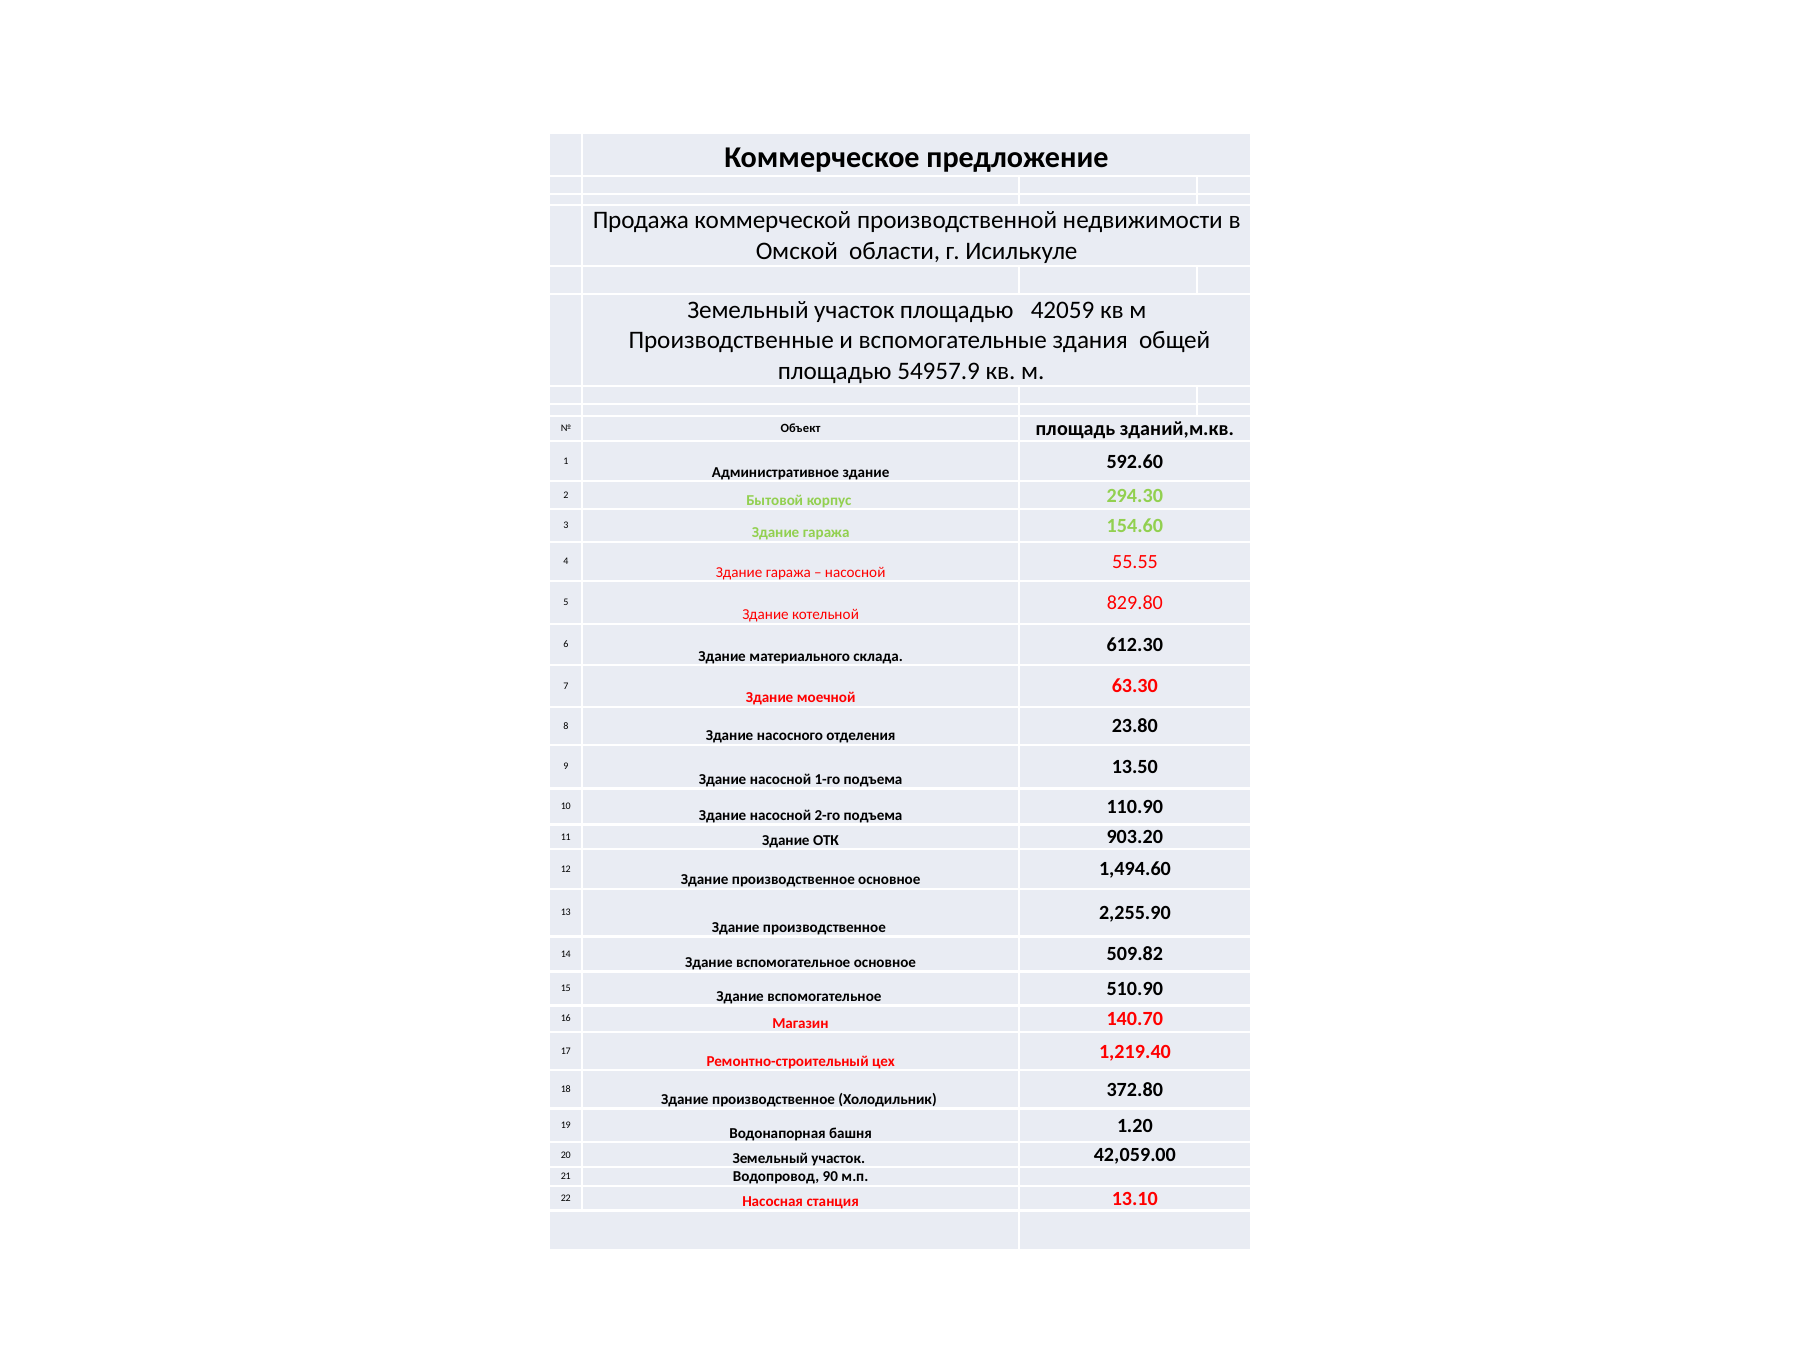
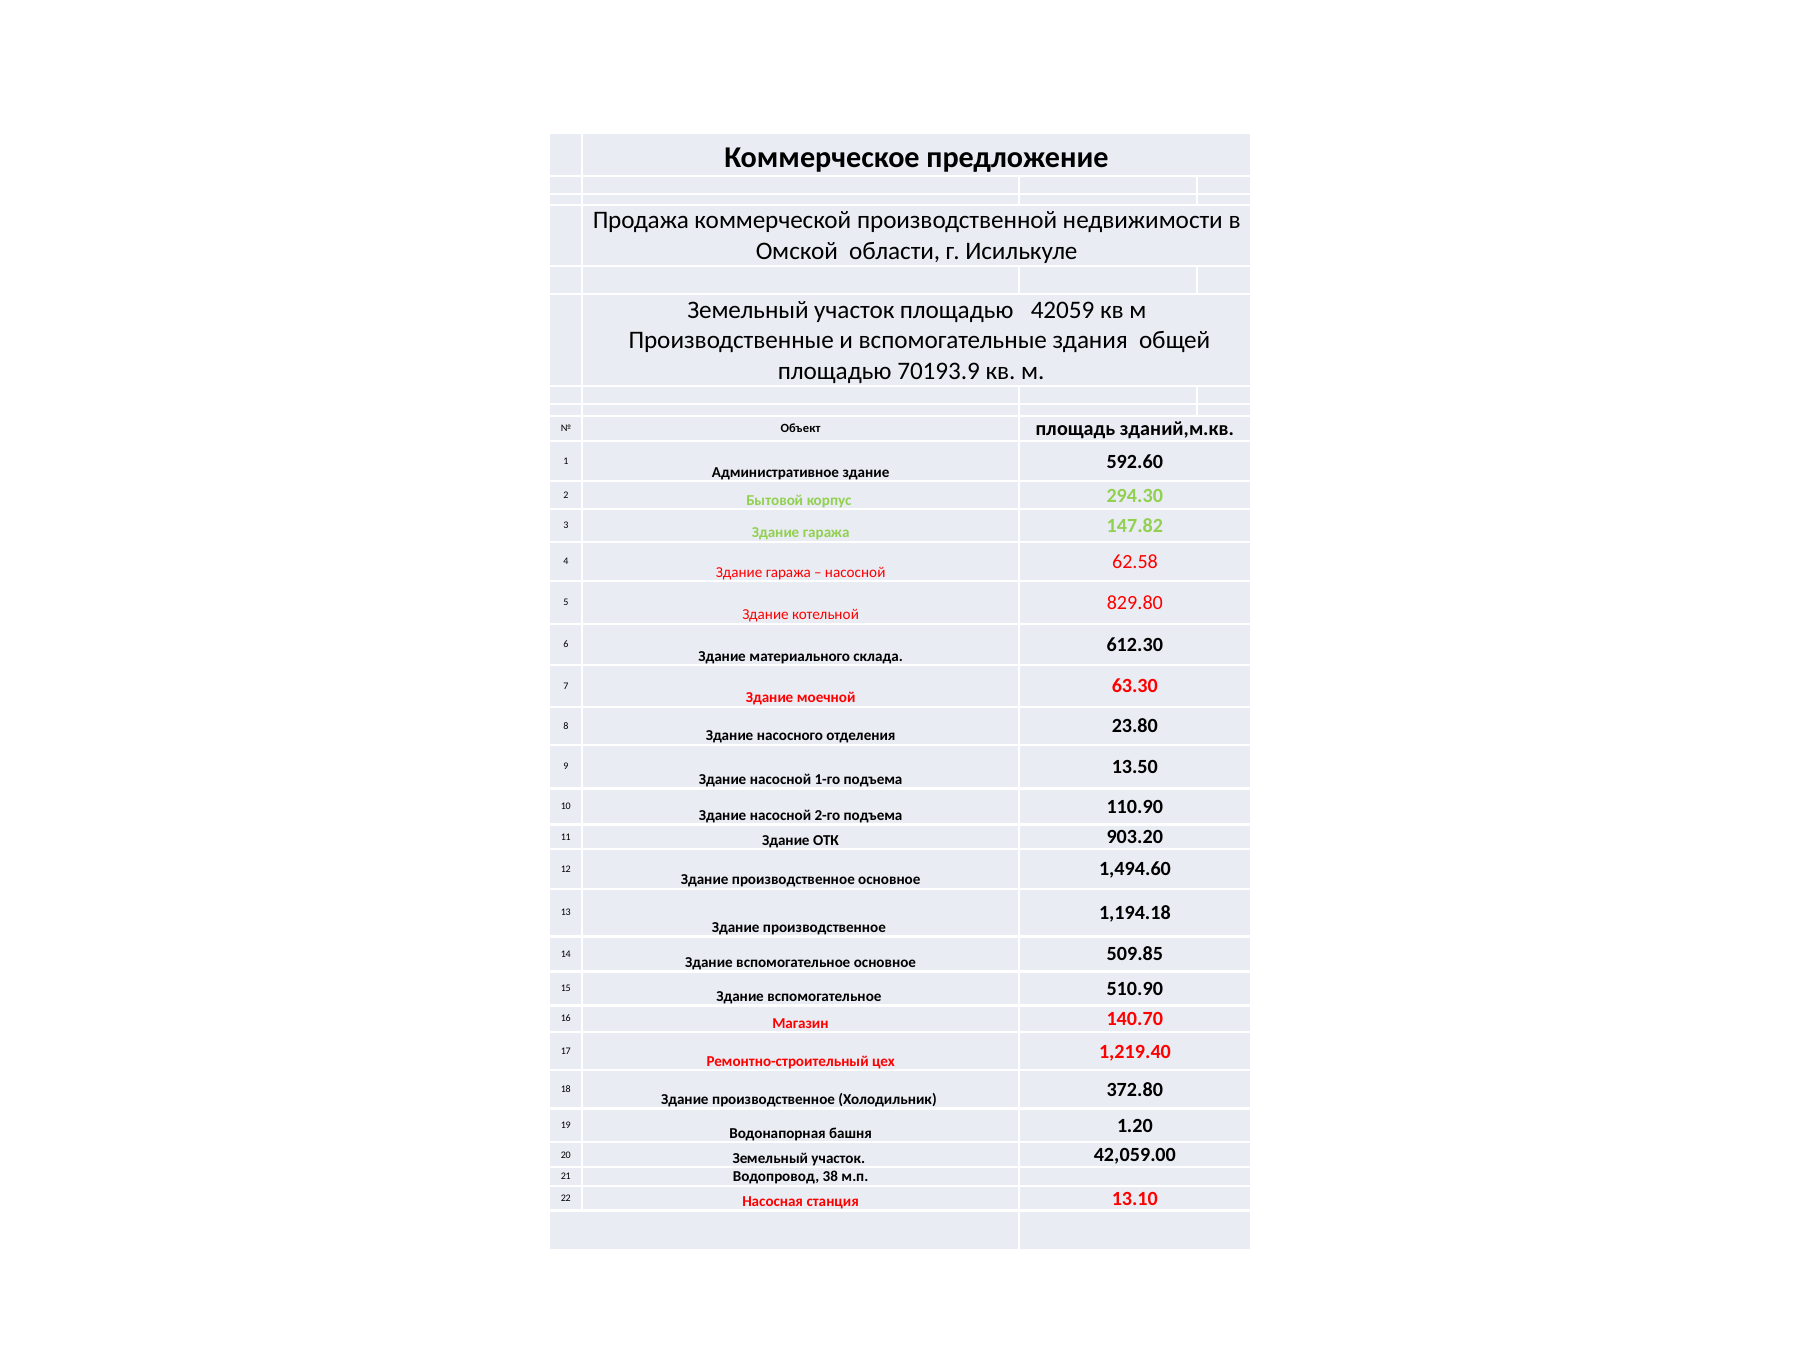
54957.9: 54957.9 -> 70193.9 (939, 371)
154.60: 154.60 -> 147.82 (1135, 526)
55.55: 55.55 -> 62.58 (1135, 562)
2,255.90: 2,255.90 -> 1,194.18 (1135, 913)
509.82: 509.82 -> 509.85 (1135, 954)
90: 90 -> 38 (830, 1177)
